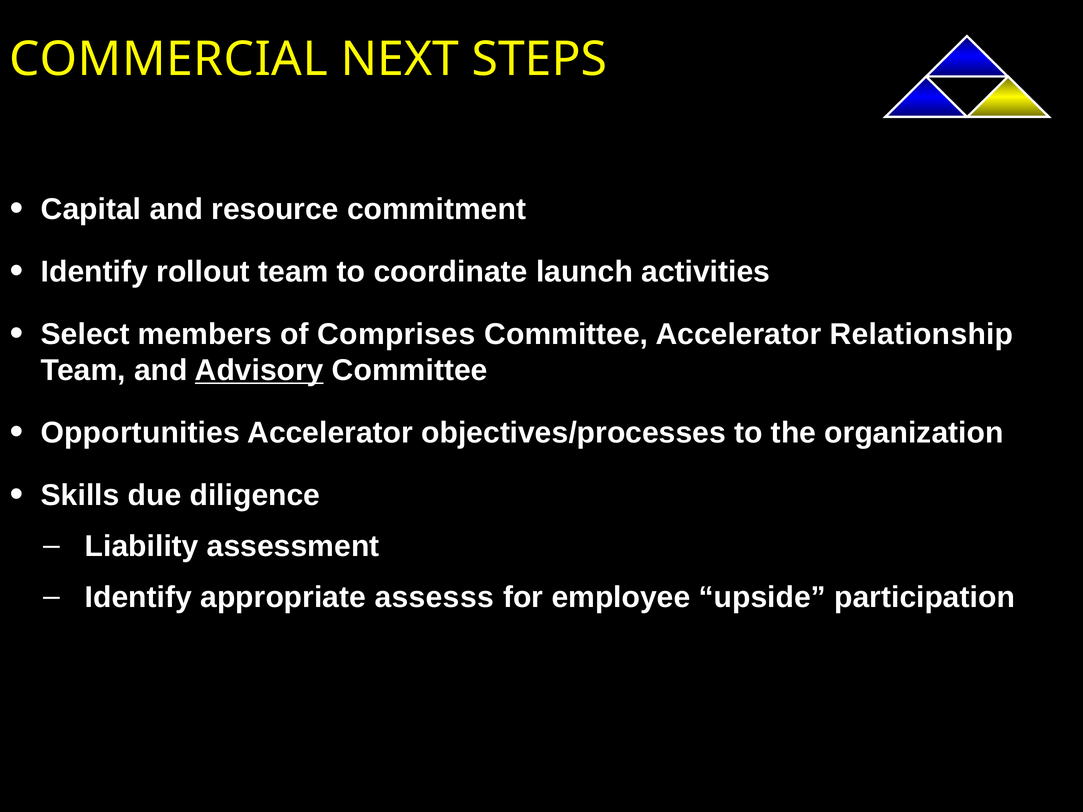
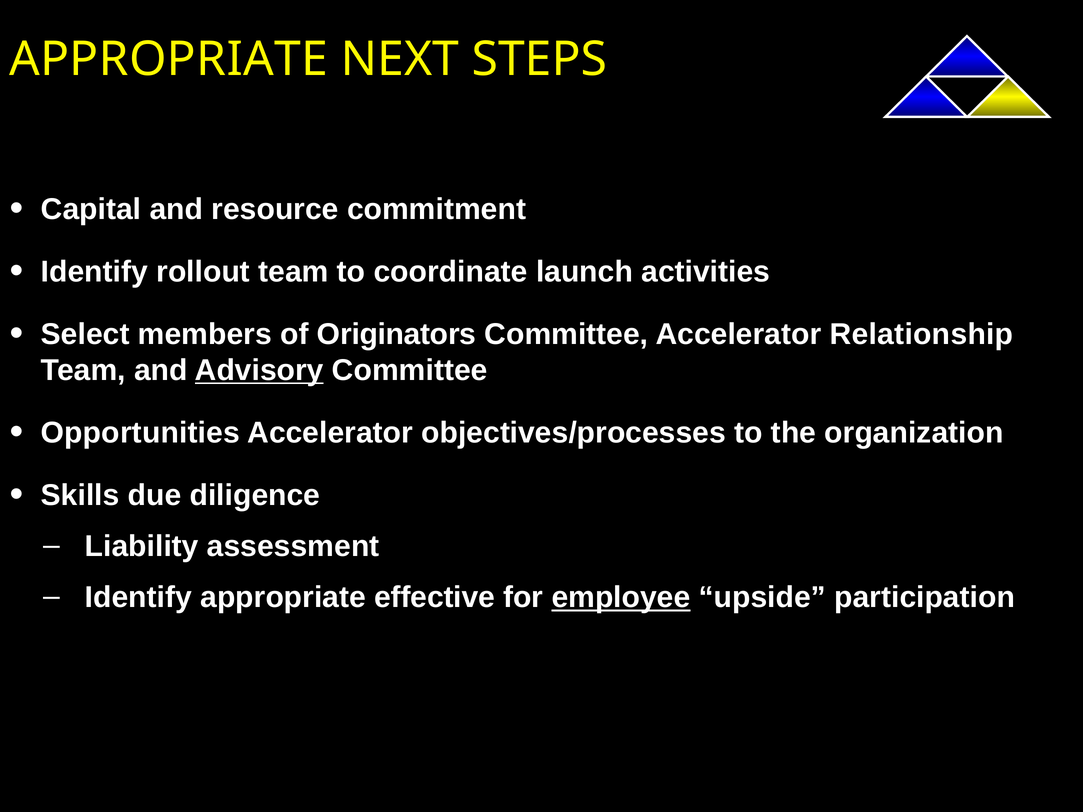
COMMERCIAL: COMMERCIAL -> APPROPRIATE (168, 59)
Comprises: Comprises -> Originators (397, 334)
assesss: assesss -> effective (435, 598)
employee underline: none -> present (621, 598)
